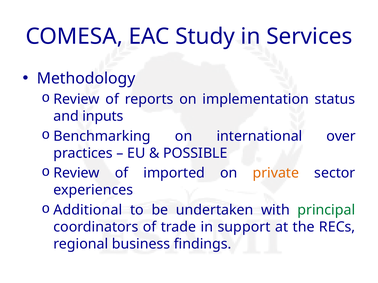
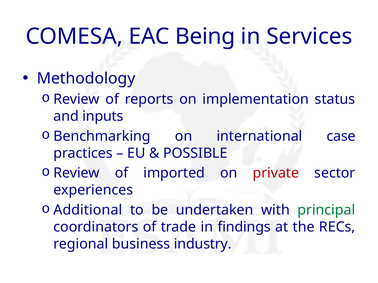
Study: Study -> Being (205, 37)
over: over -> case (341, 136)
private colour: orange -> red (276, 173)
support: support -> findings (244, 227)
findings: findings -> industry (203, 244)
